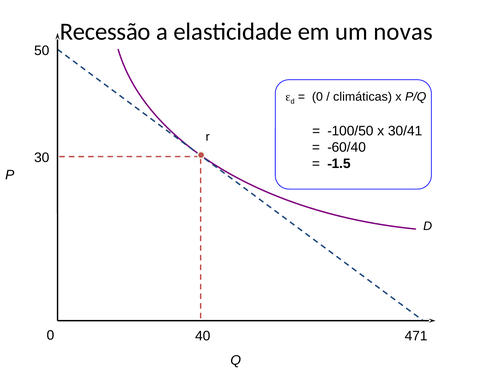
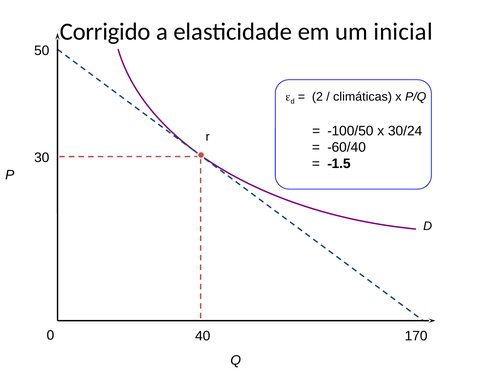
Recessão: Recessão -> Corrigido (105, 32)
novas: novas -> inicial (403, 32)
0: 0 -> 2 (317, 97)
30/41: 30/41 -> 30/24 (405, 131)
471: 471 -> 170 (416, 336)
